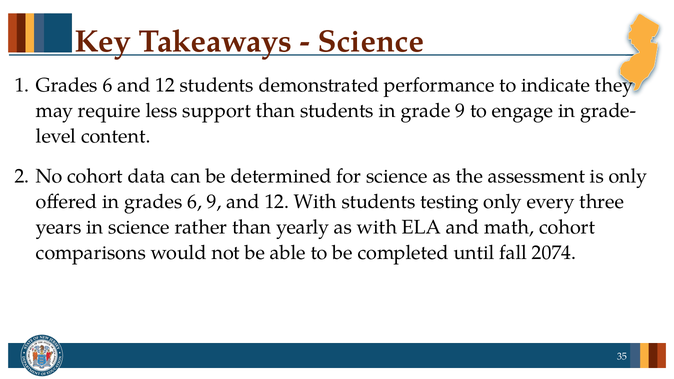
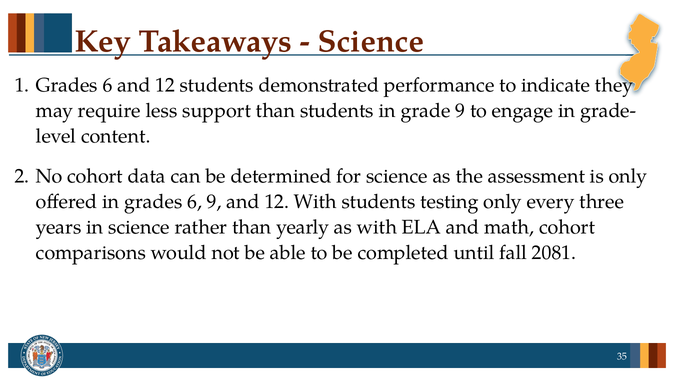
2074: 2074 -> 2081 (554, 253)
